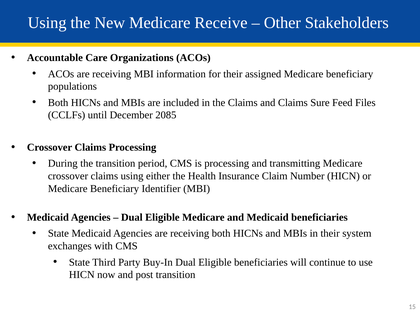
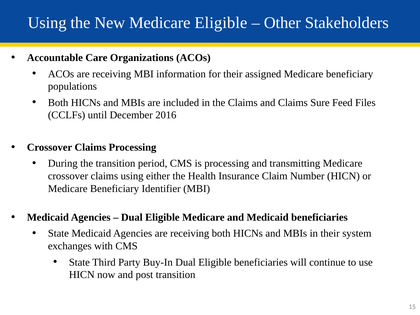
Medicare Receive: Receive -> Eligible (221, 23)
2085: 2085 -> 2016 (166, 115)
